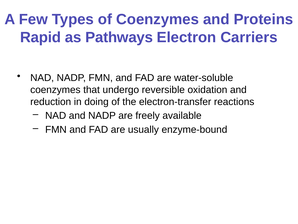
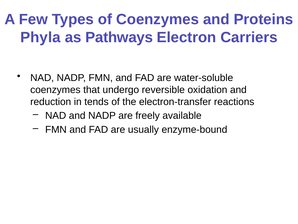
Rapid: Rapid -> Phyla (40, 37)
doing: doing -> tends (96, 102)
